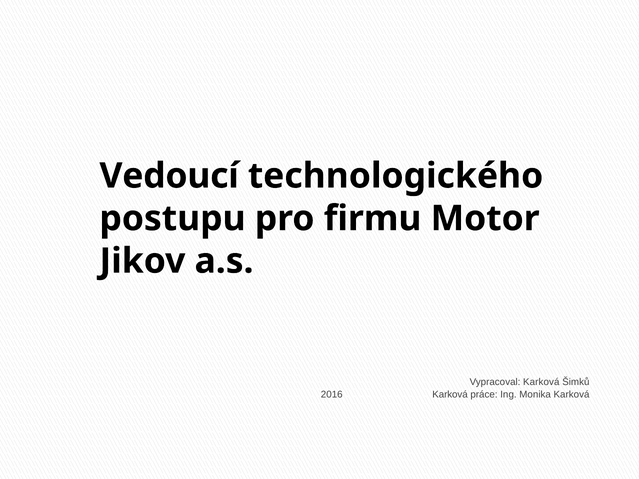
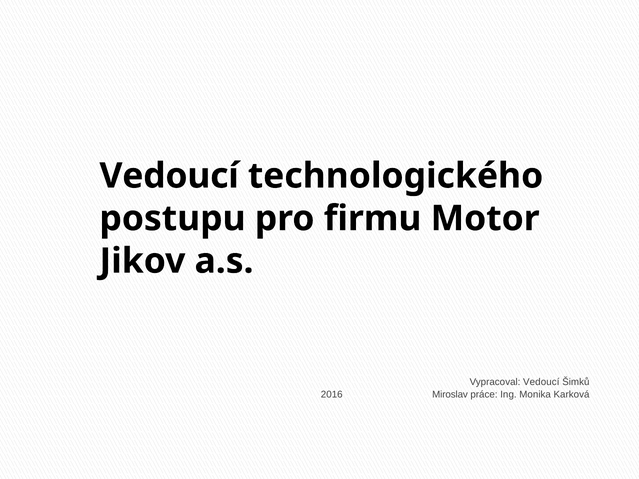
Vypracoval Karková: Karková -> Vedoucí (541, 382)
2016 Karková: Karková -> Miroslav (450, 395)
